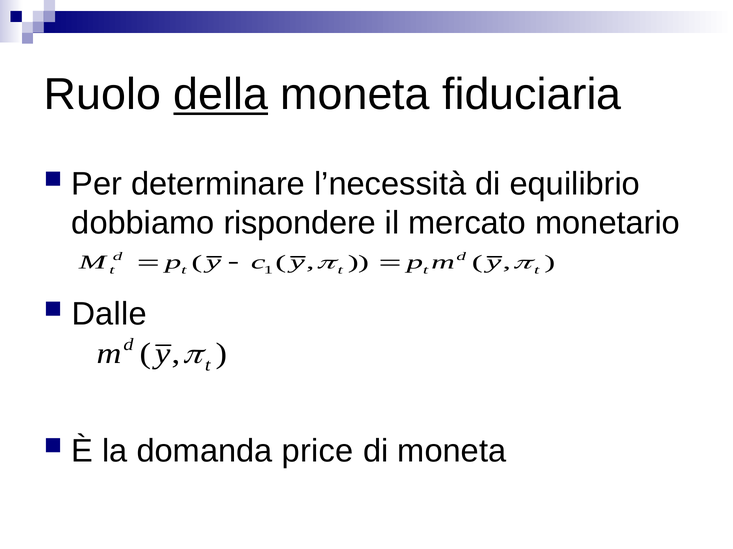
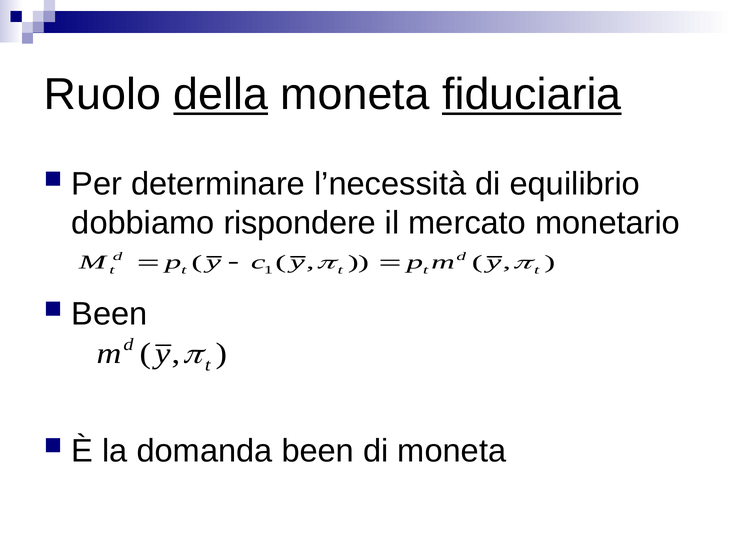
fiduciaria underline: none -> present (532, 95)
Dalle: Dalle -> Been (109, 315)
domanda price: price -> been (318, 452)
